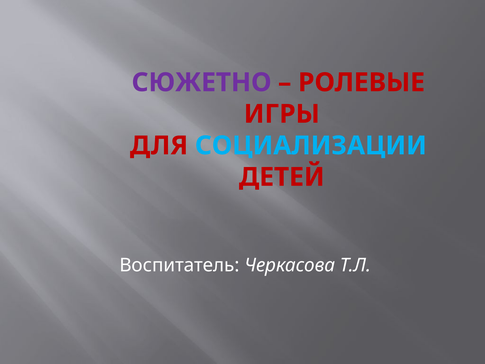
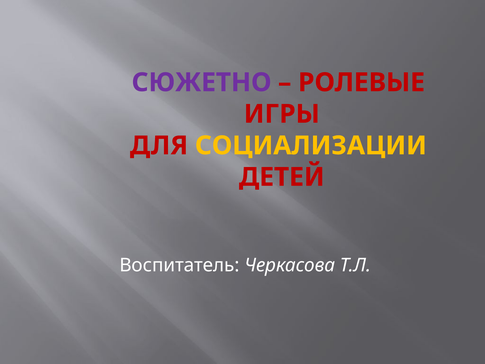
СОЦИАЛИЗАЦИИ colour: light blue -> yellow (311, 145)
